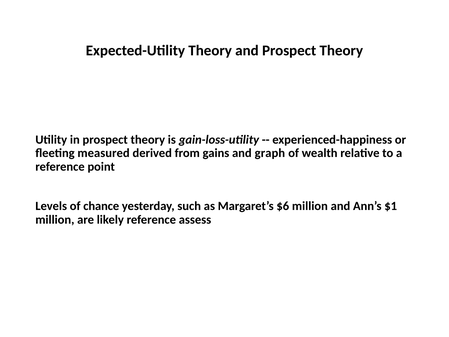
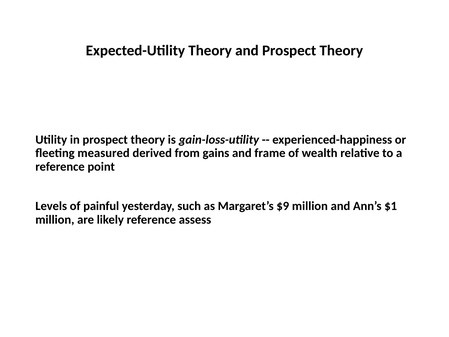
graph: graph -> frame (270, 153)
chance: chance -> painful (101, 206)
$6: $6 -> $9 (283, 206)
